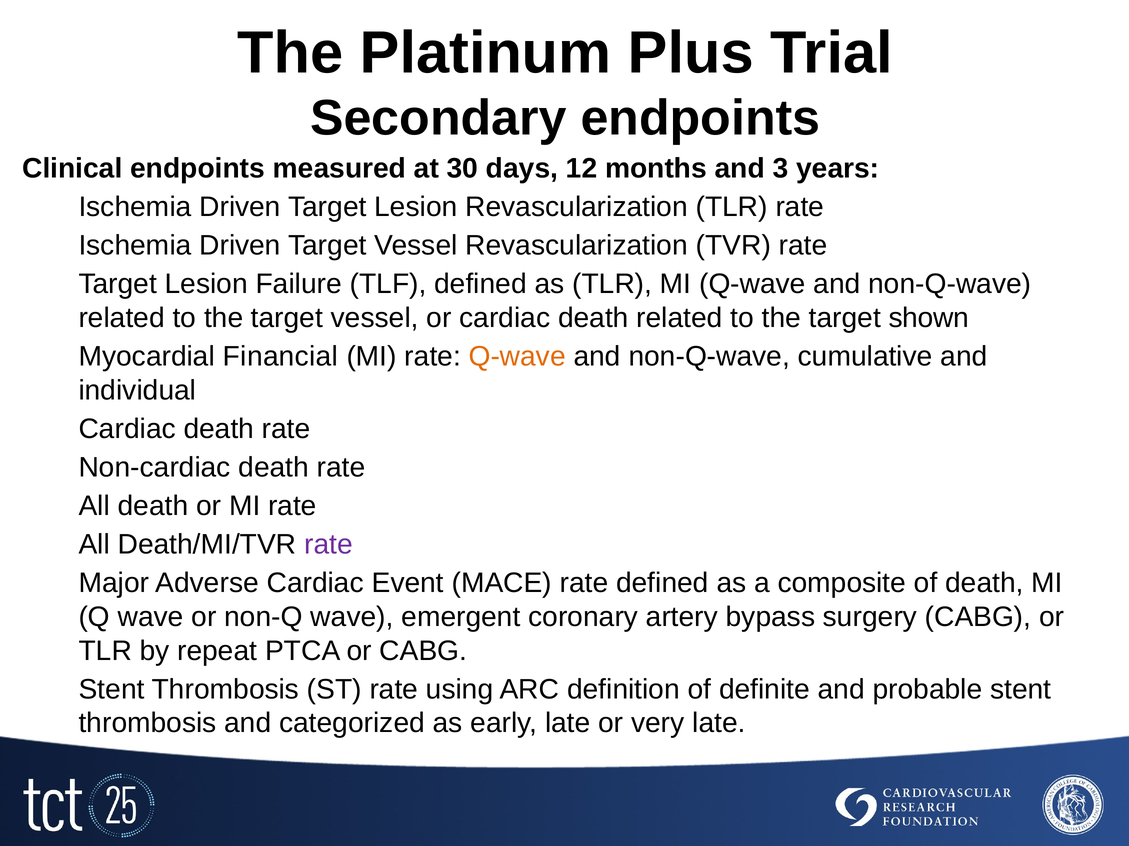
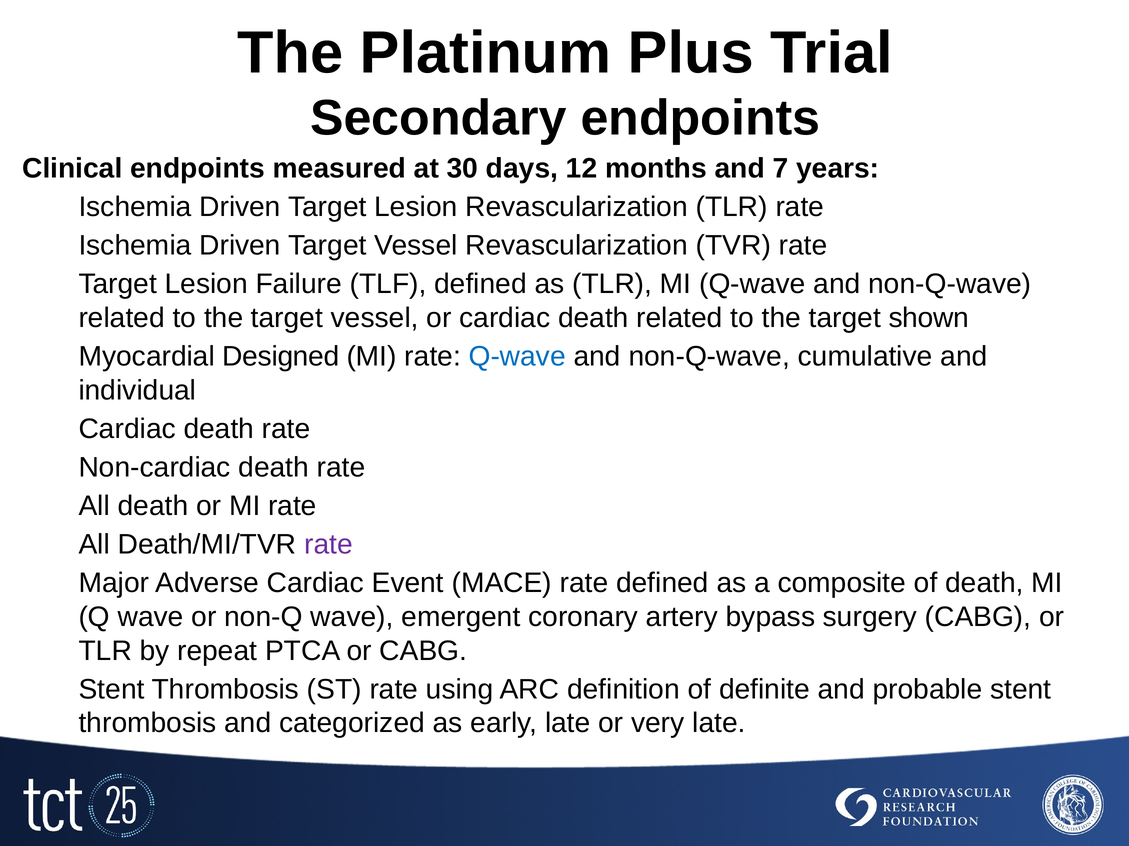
3: 3 -> 7 (780, 169)
Financial: Financial -> Designed (281, 357)
Q-wave colour: orange -> blue (517, 357)
